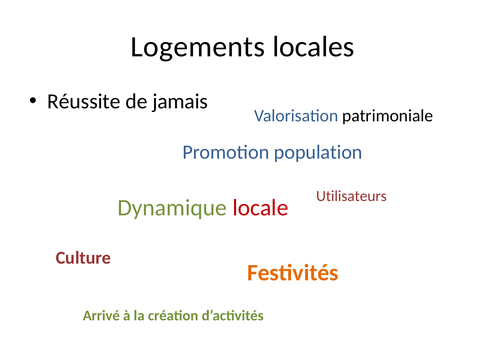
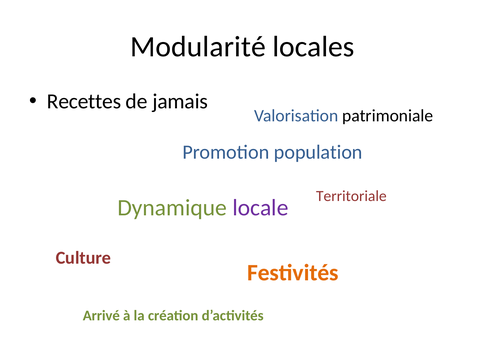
Logements: Logements -> Modularité (198, 47)
Réussite: Réussite -> Recettes (84, 102)
Utilisateurs: Utilisateurs -> Territoriale (351, 197)
locale colour: red -> purple (260, 208)
